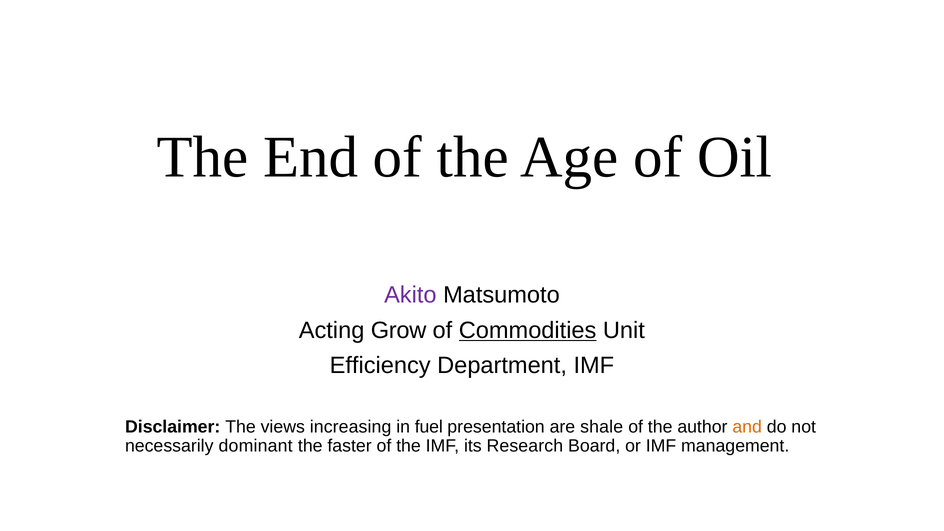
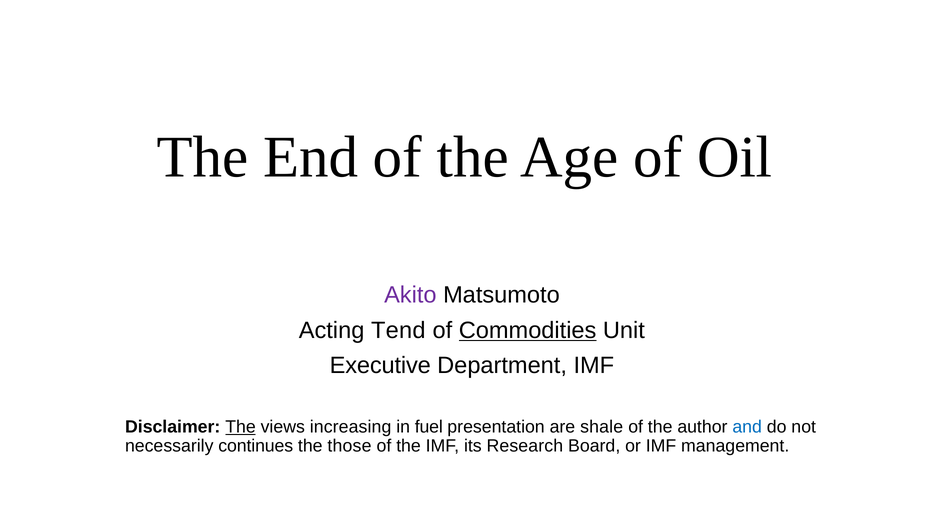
Grow: Grow -> Tend (398, 330)
Efficiency: Efficiency -> Executive (380, 366)
The underline: none -> present (241, 427)
and colour: orange -> blue (747, 427)
dominant: dominant -> continues (256, 446)
faster: faster -> those (349, 446)
